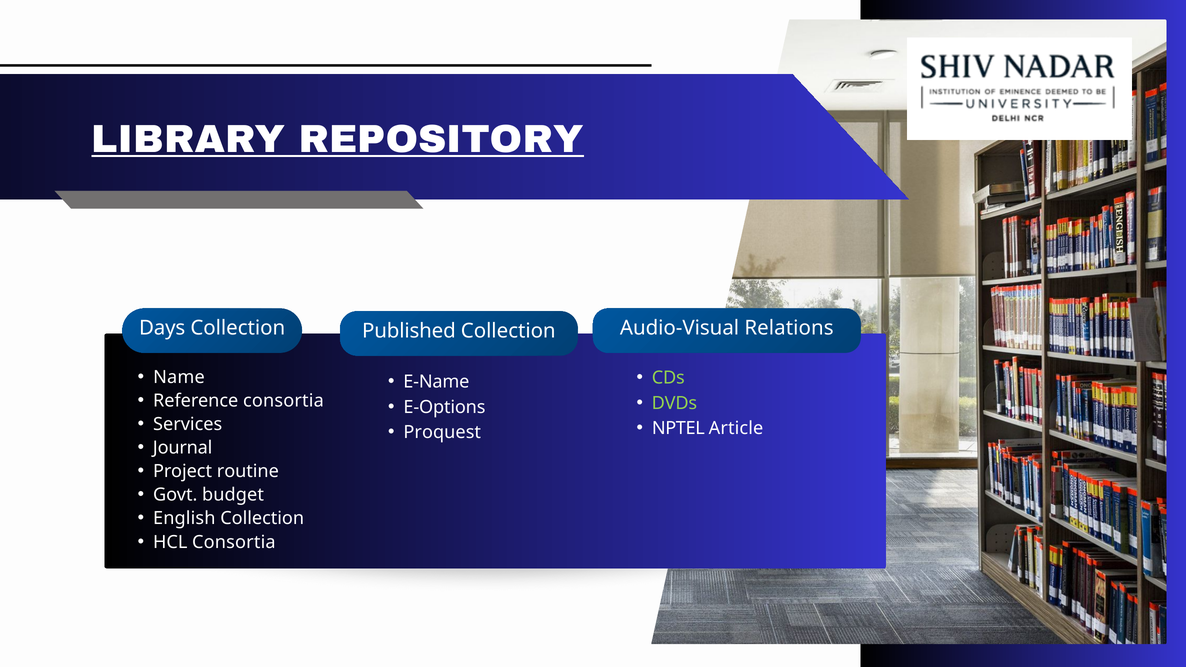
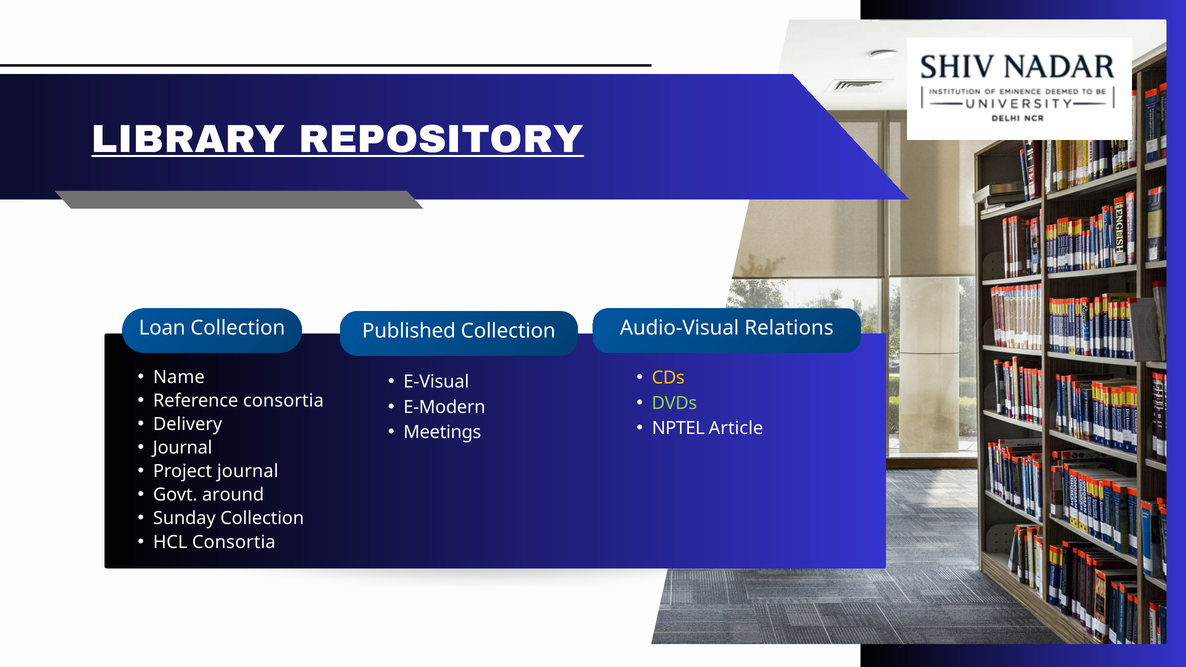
Days: Days -> Loan (162, 328)
CDs colour: light green -> yellow (668, 378)
E-Name: E-Name -> E-Visual (436, 382)
E-Options: E-Options -> E-Modern (444, 407)
Services: Services -> Delivery (188, 424)
Proquest: Proquest -> Meetings (442, 433)
Project routine: routine -> journal (248, 471)
budget: budget -> around (233, 495)
English: English -> Sunday (184, 519)
